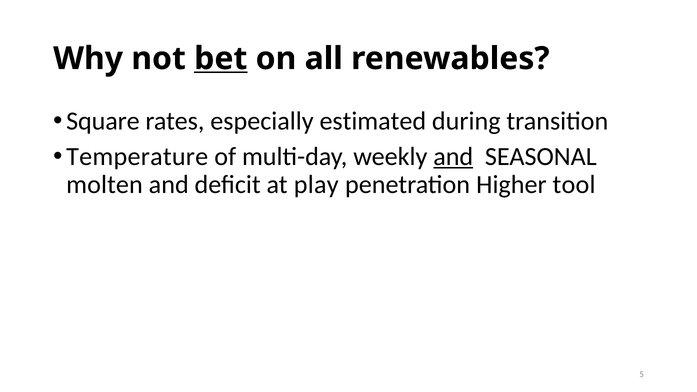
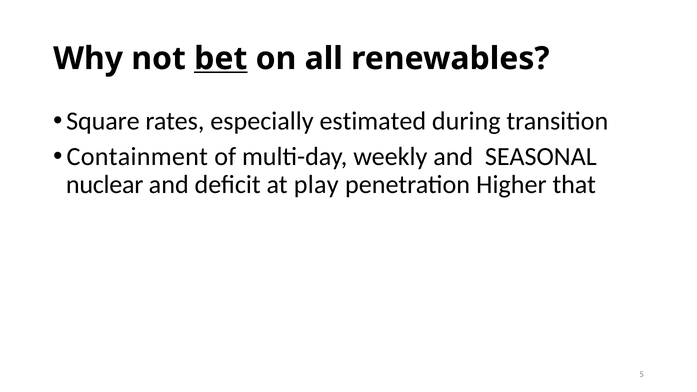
Temperature: Temperature -> Containment (137, 156)
and underline: present -> none (453, 156)
molten: molten -> nuclear (105, 185)
tool: tool -> that (574, 185)
